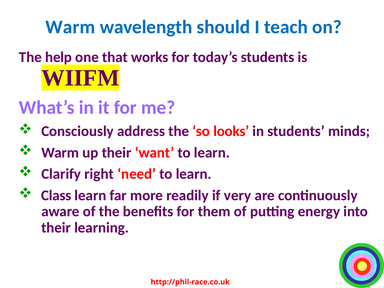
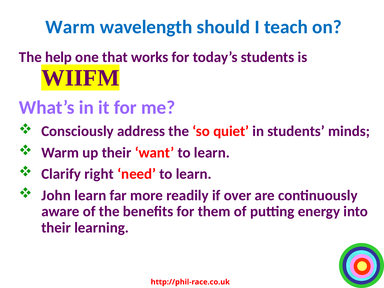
looks: looks -> quiet (231, 131)
Class: Class -> John (56, 195)
very: very -> over (238, 195)
